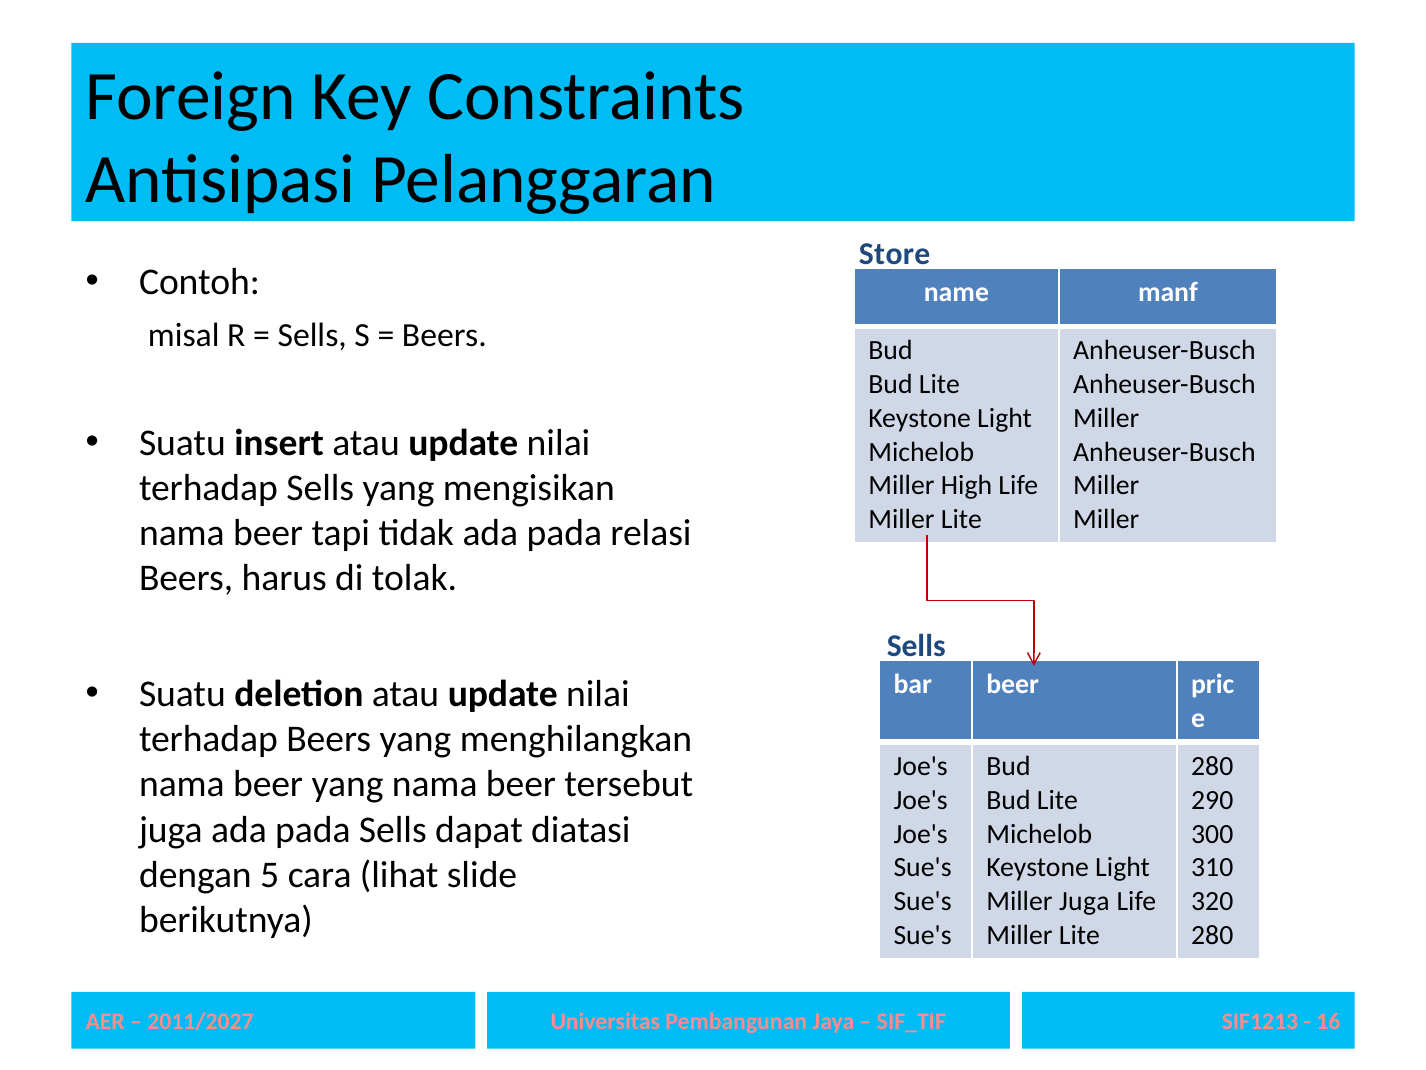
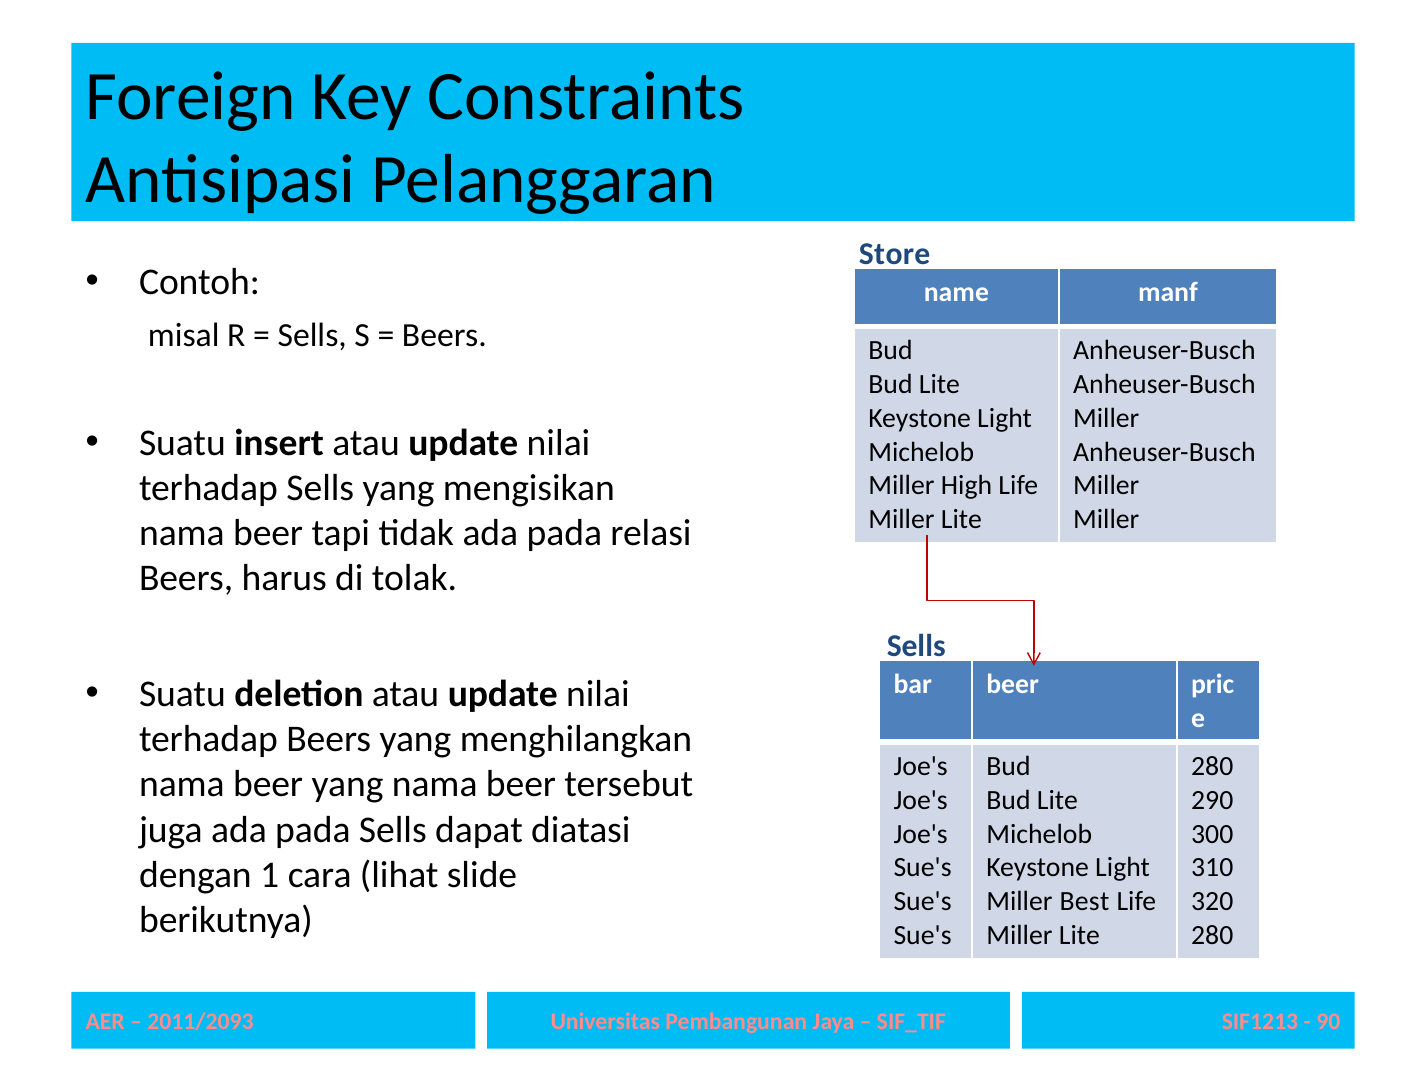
5: 5 -> 1 (270, 874)
Miller Juga: Juga -> Best (1084, 901)
2011/2027: 2011/2027 -> 2011/2093 (200, 1021)
16: 16 -> 90 (1328, 1021)
